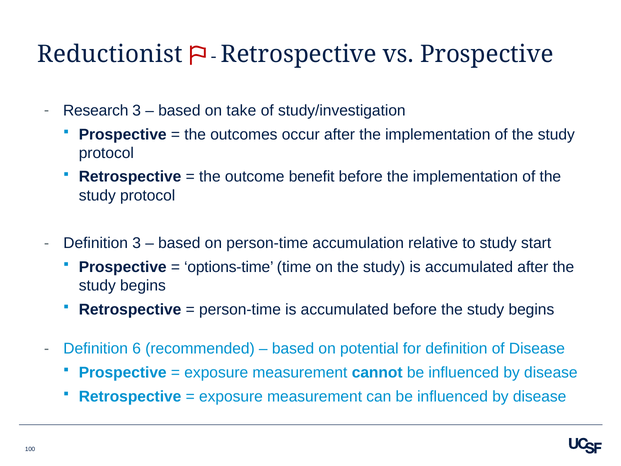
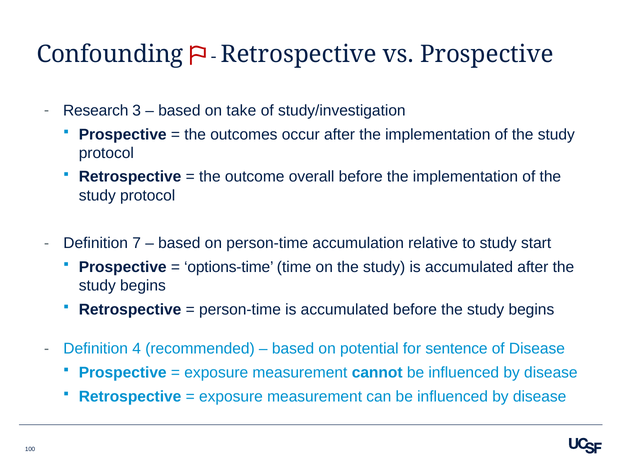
Reductionist: Reductionist -> Confounding (110, 54)
benefit: benefit -> overall (312, 177)
Definition 3: 3 -> 7 (137, 243)
6: 6 -> 4 (137, 349)
for definition: definition -> sentence (456, 349)
